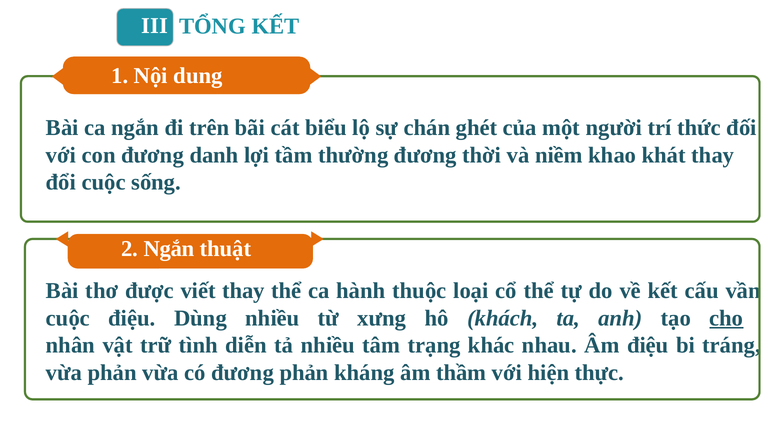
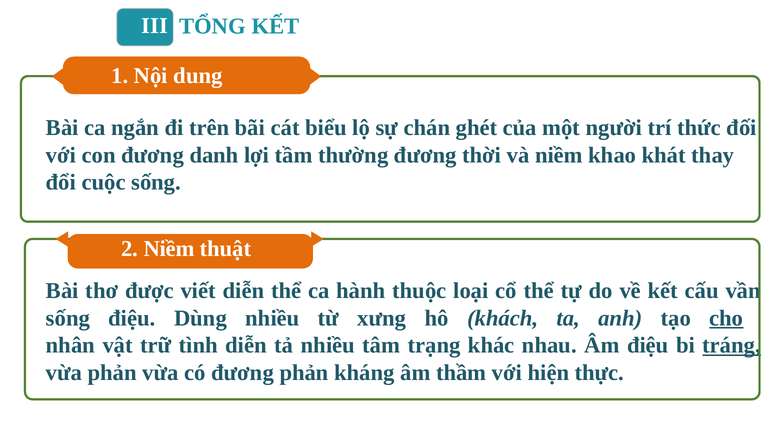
2 Ngắn: Ngắn -> Niềm (169, 249)
viết thay: thay -> diễn (243, 291)
cuộc: cuộc -> sống (68, 318)
tráng underline: none -> present (732, 345)
